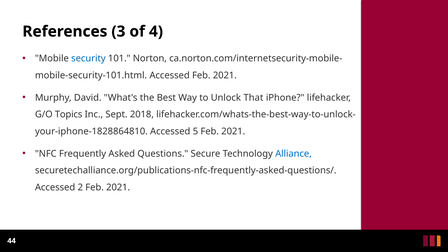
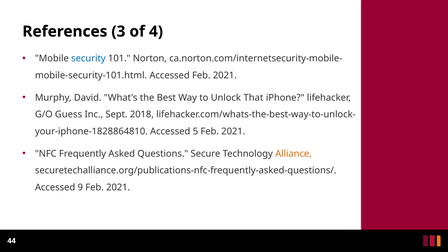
Topics: Topics -> Guess (69, 115)
Alliance colour: blue -> orange (294, 154)
2: 2 -> 9 (80, 187)
